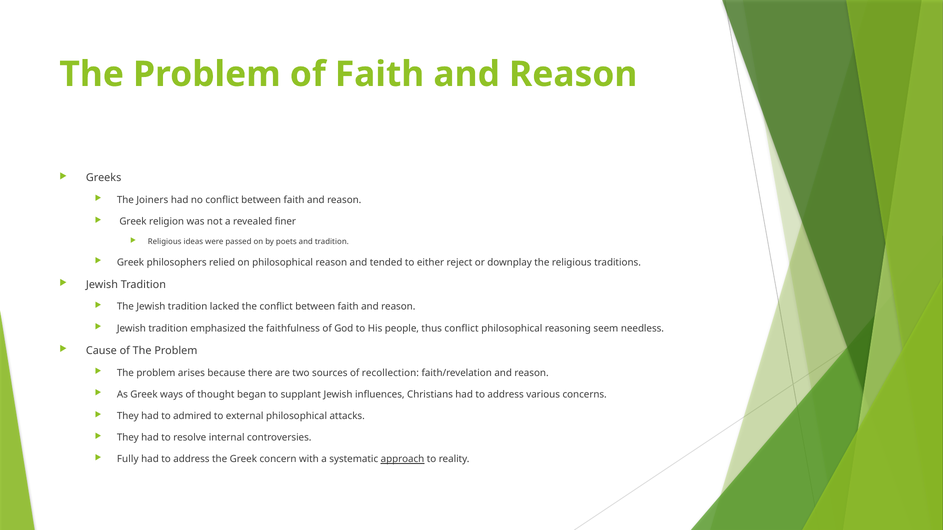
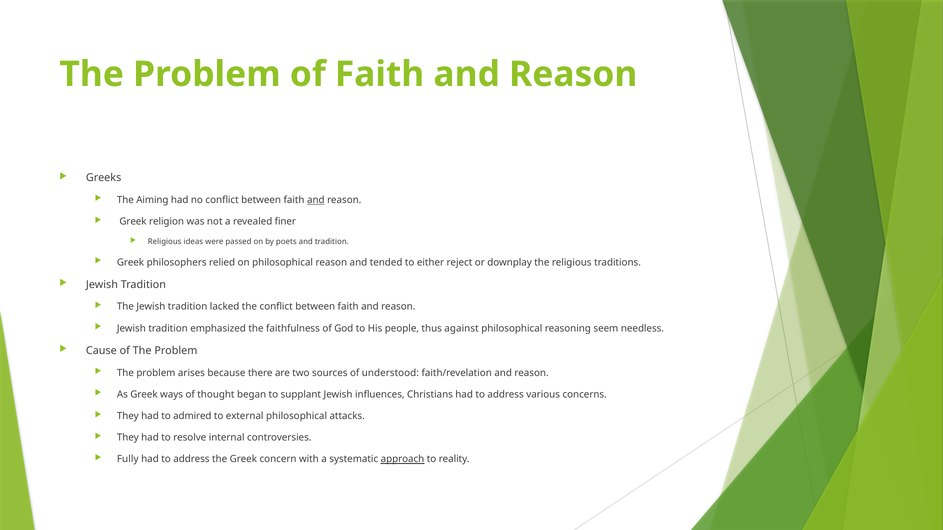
Joiners: Joiners -> Aiming (152, 200)
and underline: none -> present (316, 200)
thus conflict: conflict -> against (462, 329)
recollection: recollection -> understood (390, 373)
